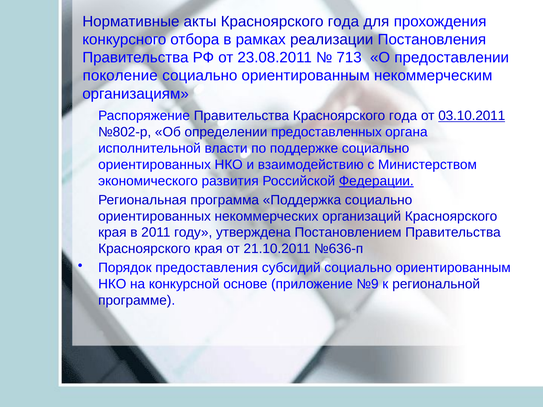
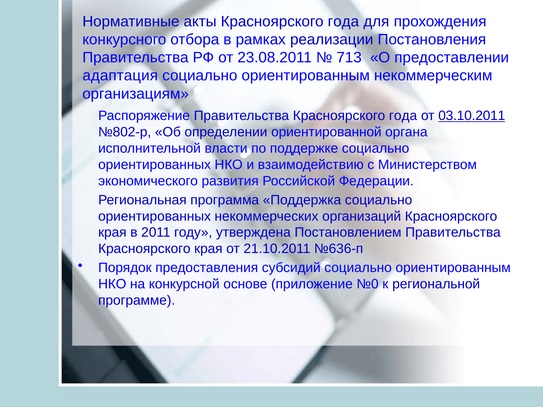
поколение: поколение -> адаптация (120, 76)
предоставленных: предоставленных -> ориентированной (326, 132)
Федерации underline: present -> none (376, 181)
№9: №9 -> №0 (368, 284)
